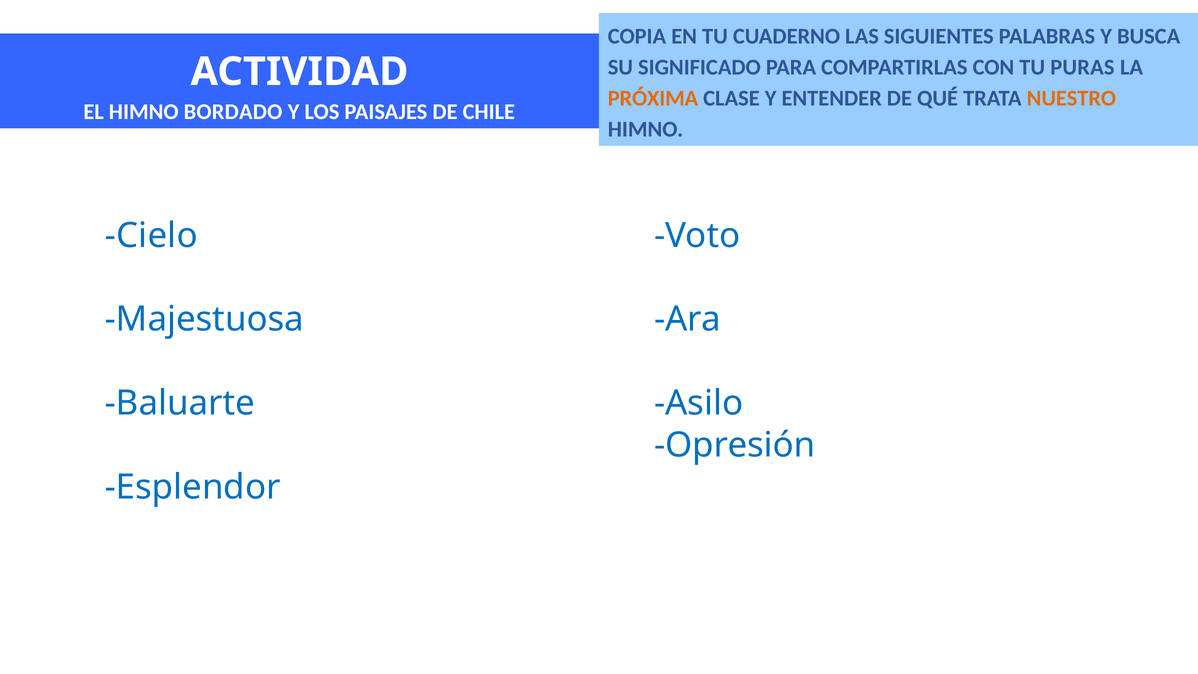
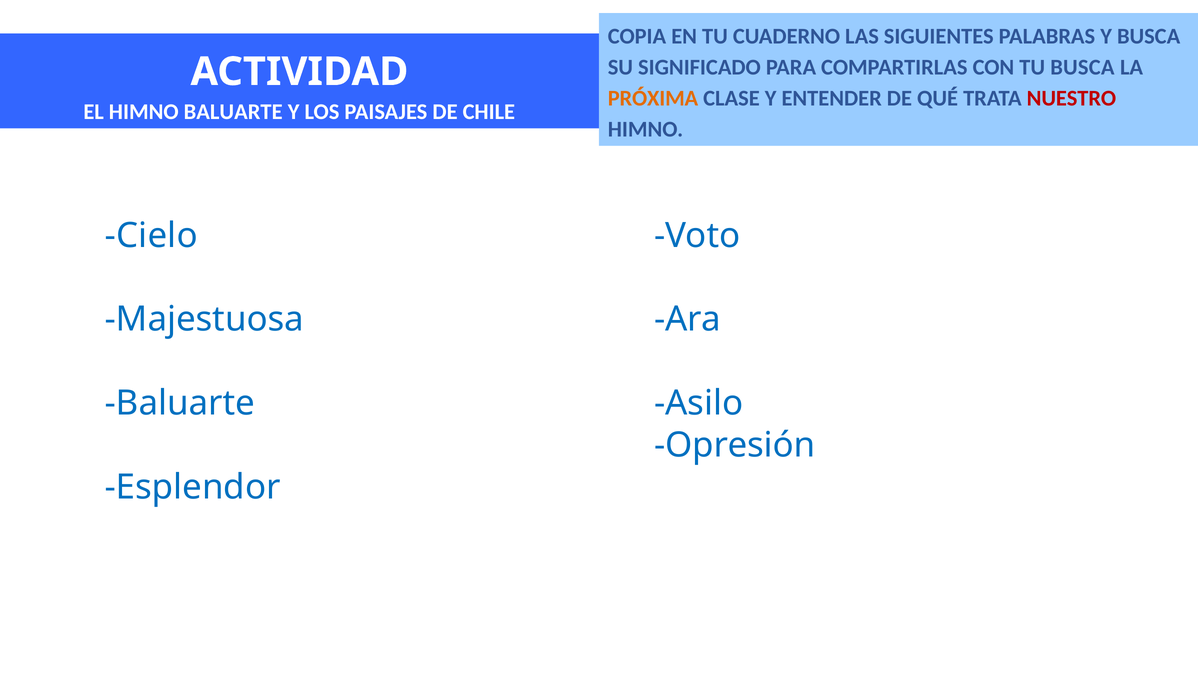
TU PURAS: PURAS -> BUSCA (1082, 68)
NUESTRO colour: orange -> red (1071, 99)
HIMNO BORDADO: BORDADO -> BALUARTE (233, 112)
